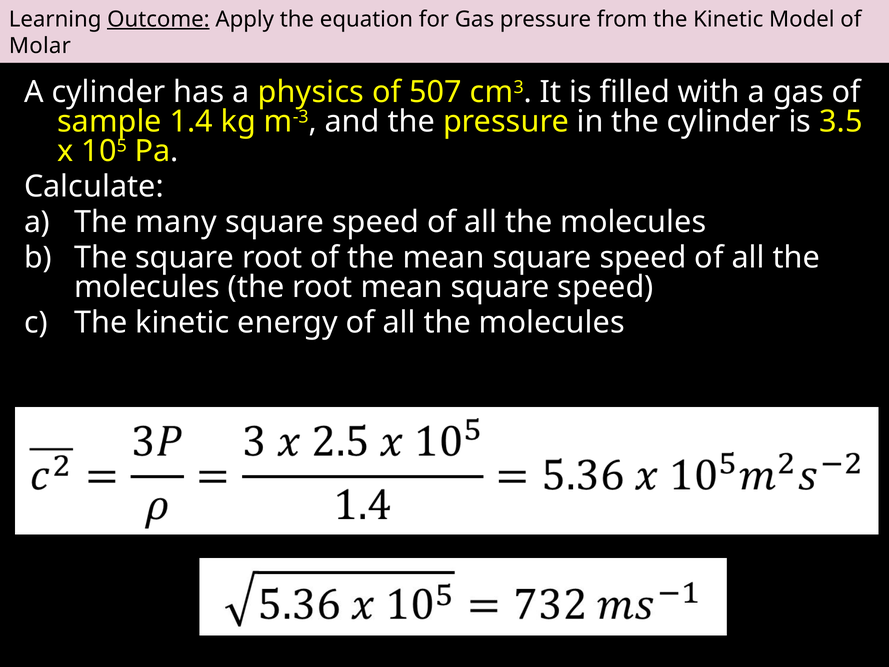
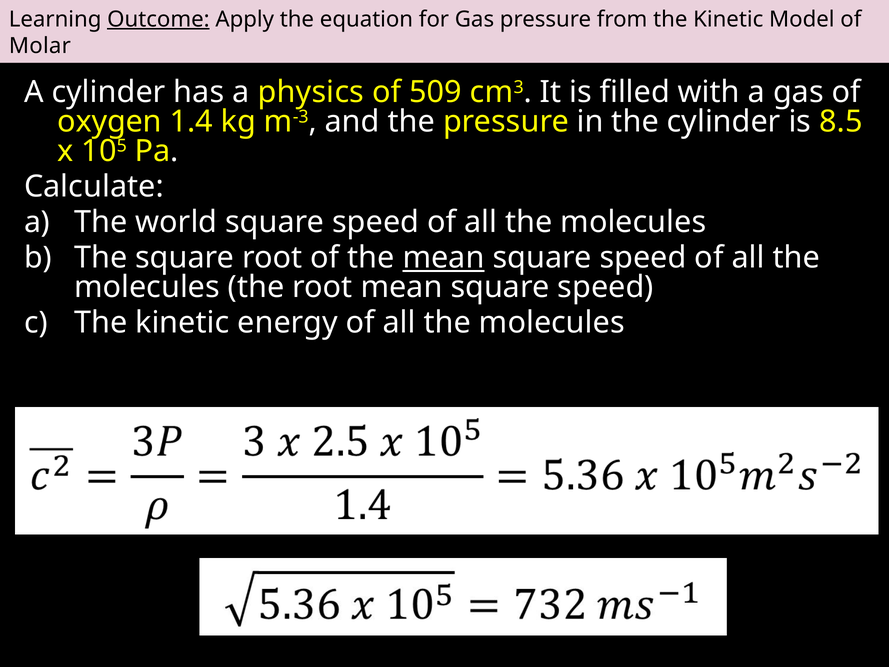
507: 507 -> 509 (436, 92)
sample: sample -> oxygen (110, 122)
3.5: 3.5 -> 8.5 (841, 122)
many: many -> world (176, 222)
mean underline: none -> present (444, 258)
